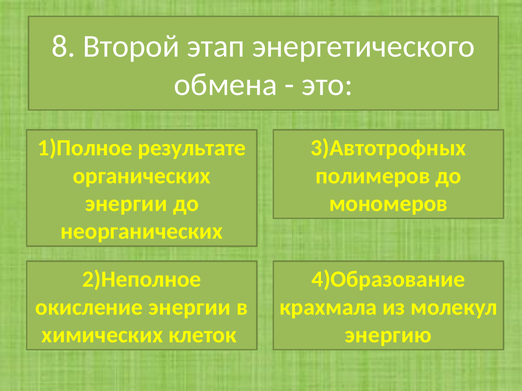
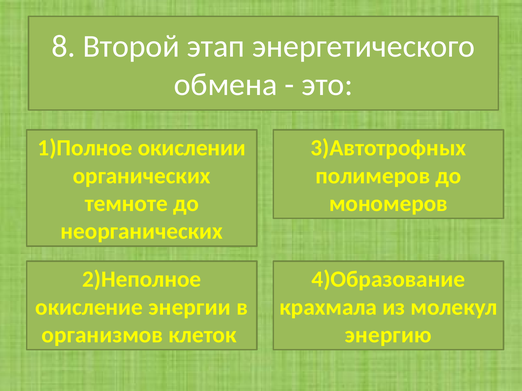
результате: результате -> окислении (192, 148)
энергии: энергии -> темноте (126, 204)
химических: химических -> организмов (102, 335)
